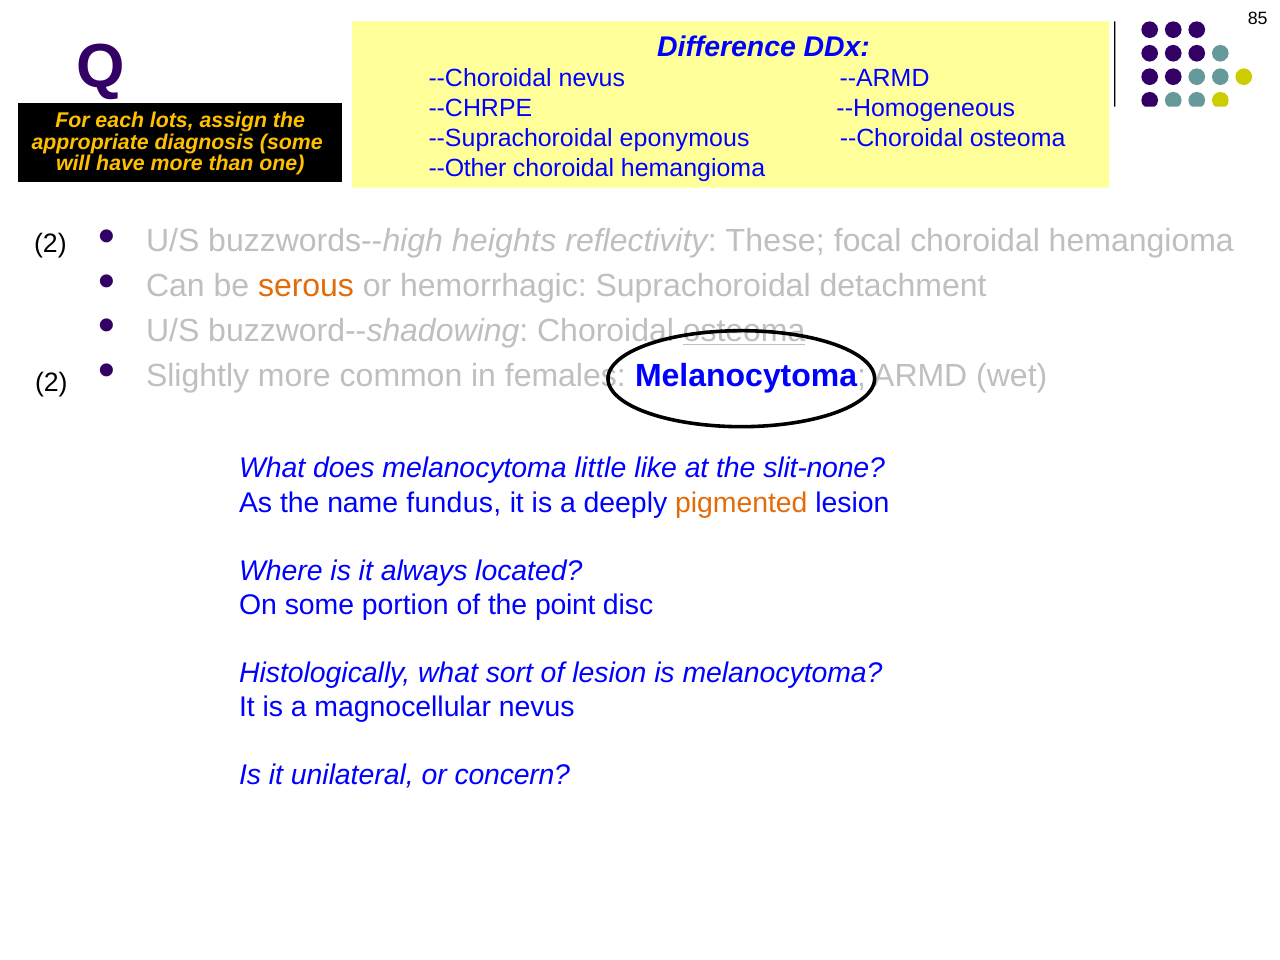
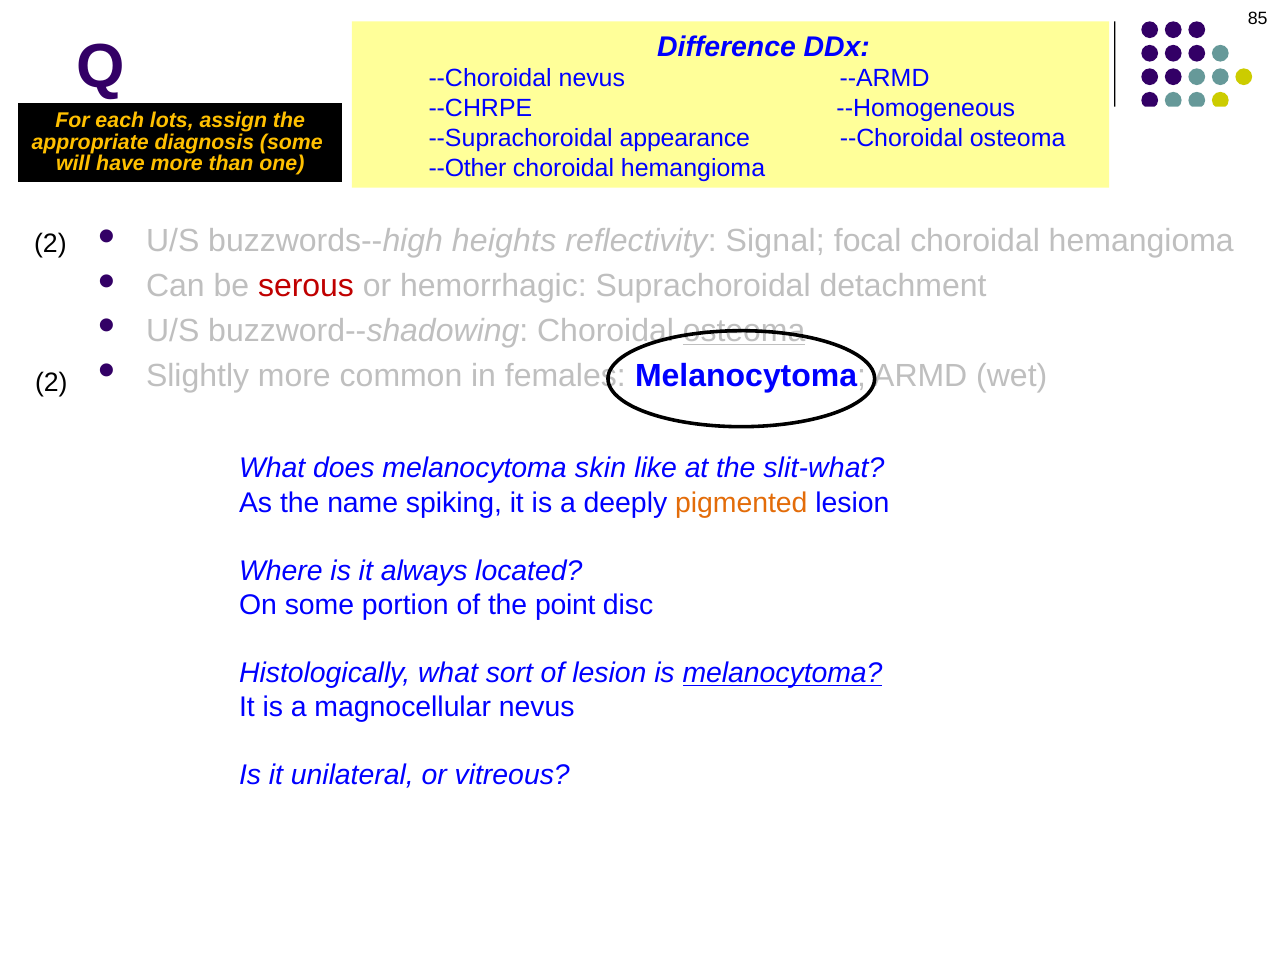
eponymous: eponymous -> appearance (685, 138)
These: These -> Signal (775, 241)
serous colour: orange -> red (306, 286)
little: little -> skin (600, 469)
slit-none: slit-none -> slit-what (824, 469)
fundus: fundus -> spiking (454, 503)
melanocytoma underline: none -> present (783, 673)
concern: concern -> vitreous (512, 776)
